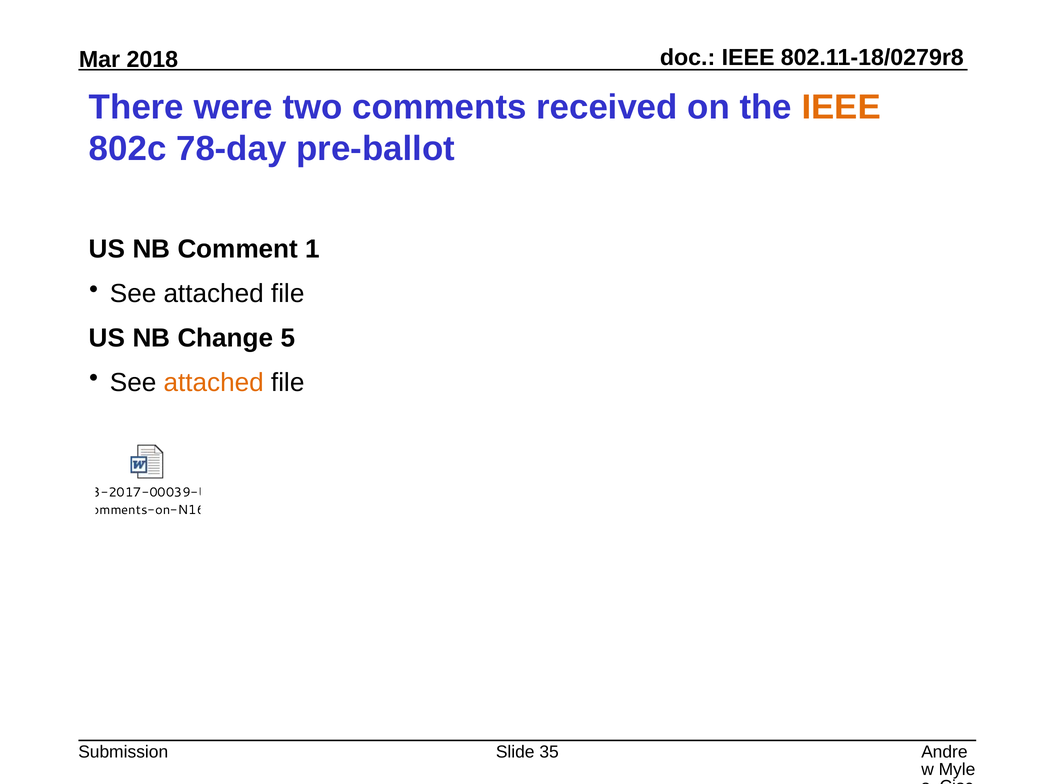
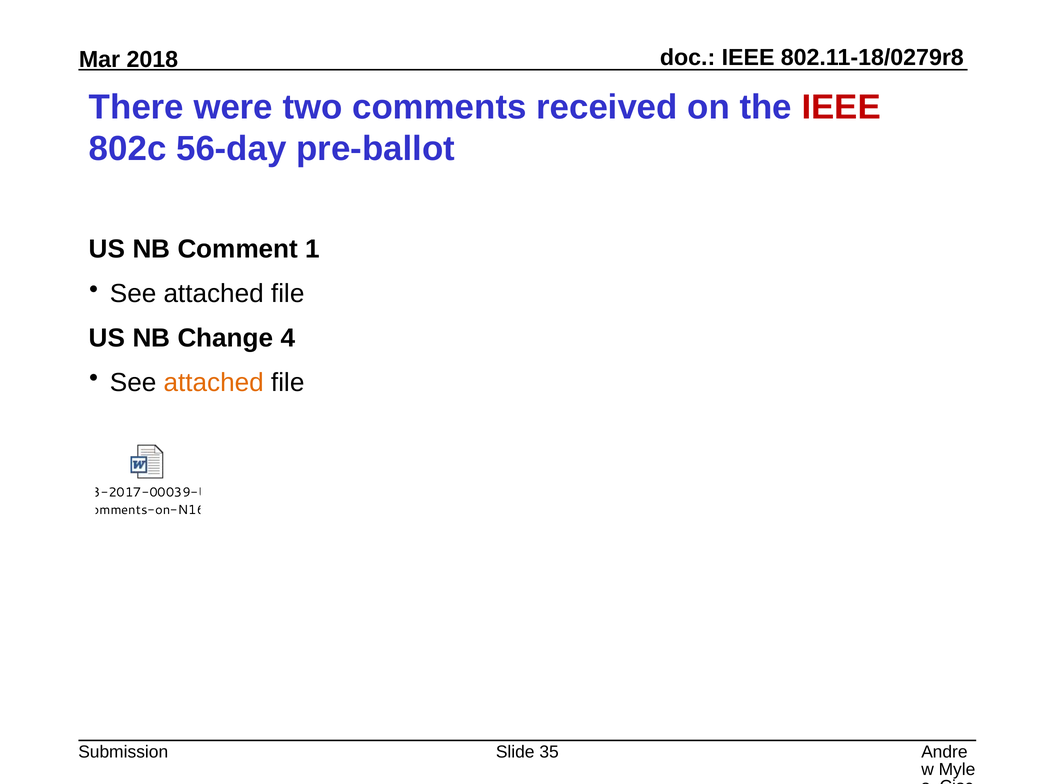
IEEE colour: orange -> red (841, 107)
78-day: 78-day -> 56-day (231, 149)
5: 5 -> 4 (288, 338)
